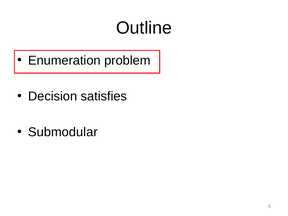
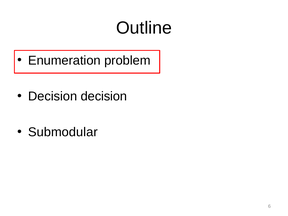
Decision satisfies: satisfies -> decision (104, 96)
